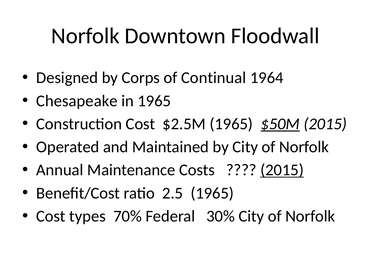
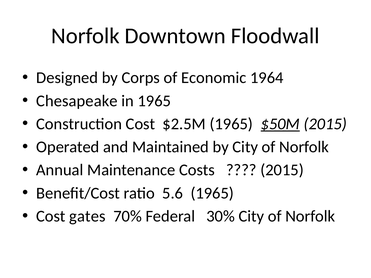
Continual: Continual -> Economic (214, 78)
2015 underline: present -> none (282, 170)
2.5: 2.5 -> 5.6 (173, 193)
types: types -> gates (87, 216)
